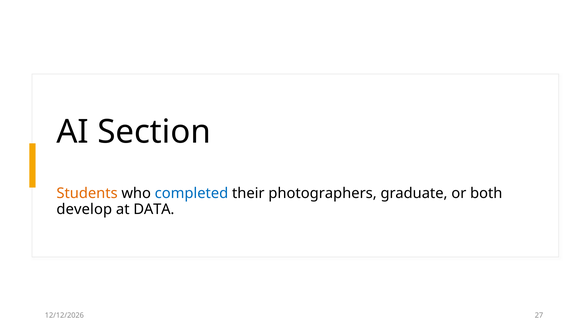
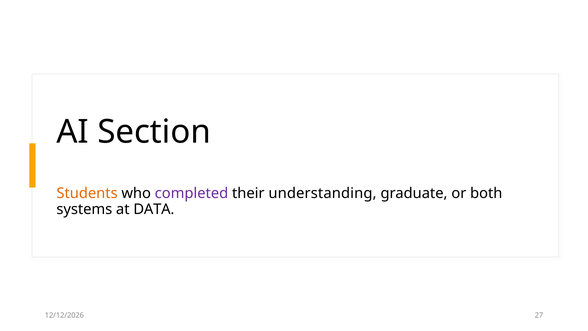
completed colour: blue -> purple (191, 193)
photographers: photographers -> understanding (323, 193)
develop: develop -> systems (84, 209)
